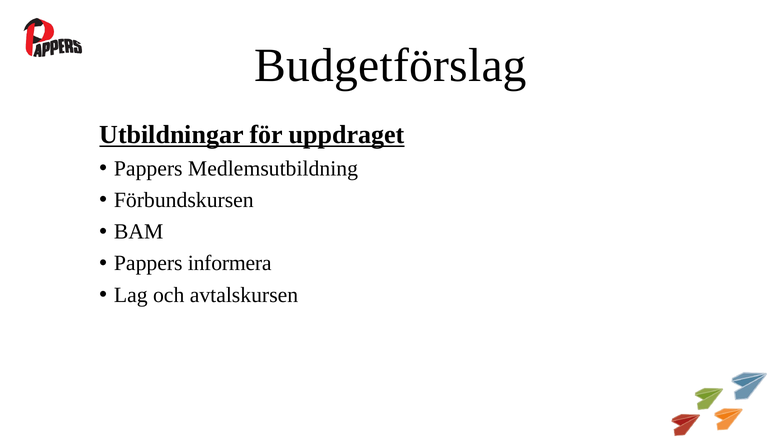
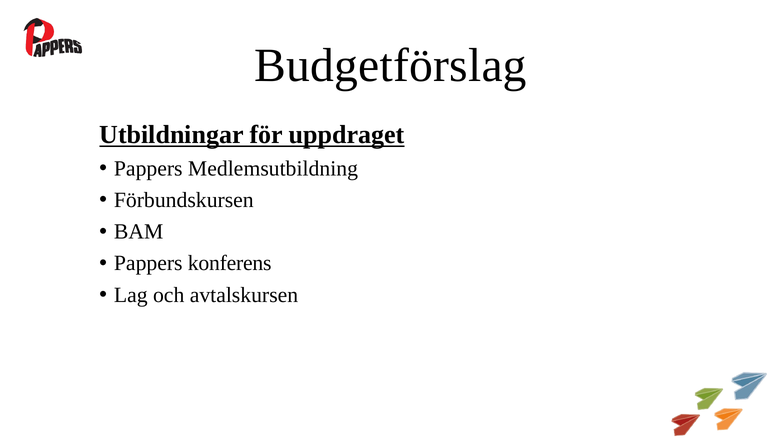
informera: informera -> konferens (230, 263)
